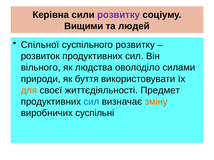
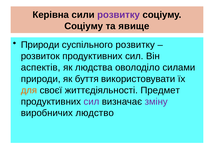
Вищими: Вищими -> Соціуму (84, 26)
людей: людей -> явище (134, 26)
Спільної: Спільної -> Природи (40, 45)
вільного: вільного -> аспектів (41, 68)
сил colour: blue -> purple (91, 102)
зміну colour: orange -> purple (156, 102)
суспільні: суспільні -> людство (95, 113)
